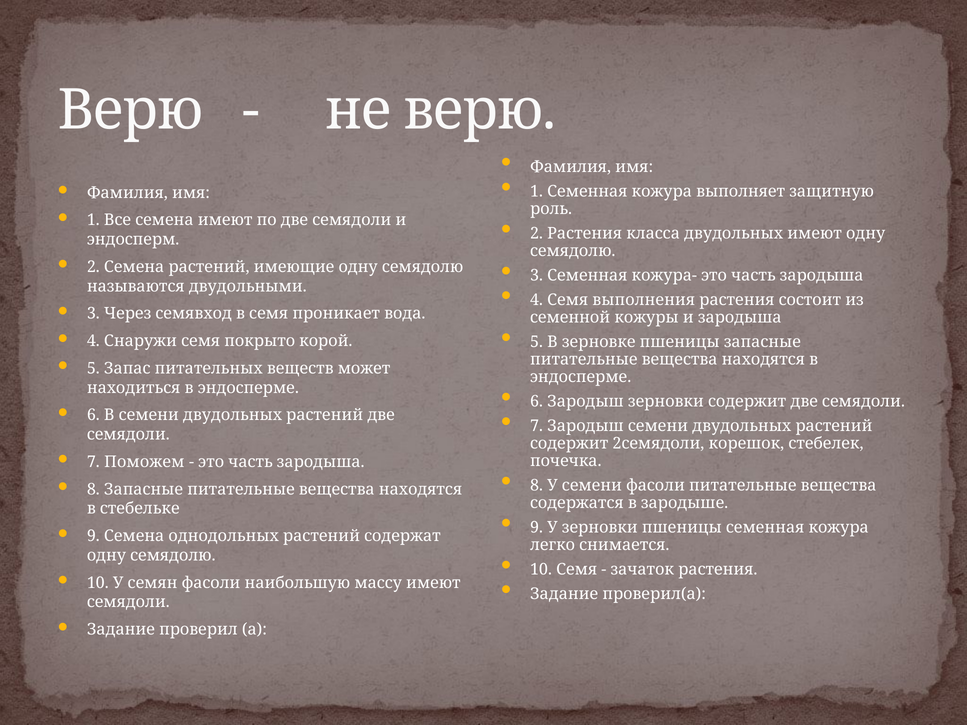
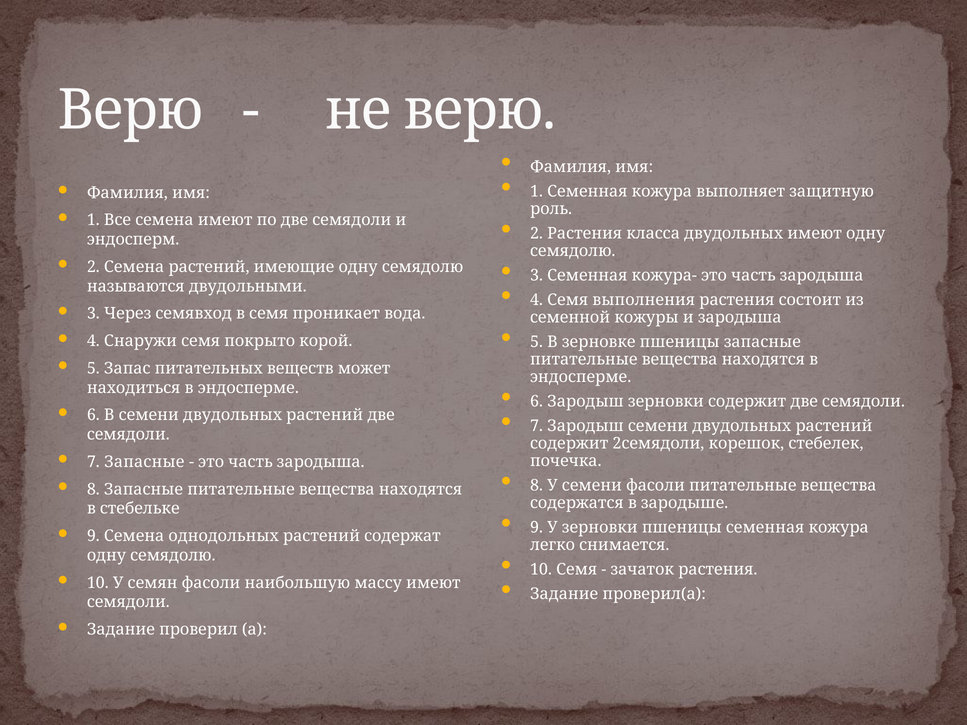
7 Поможем: Поможем -> Запасные (144, 462)
